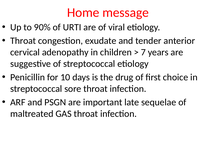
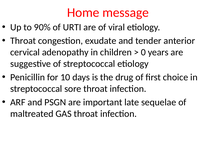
7: 7 -> 0 (143, 52)
